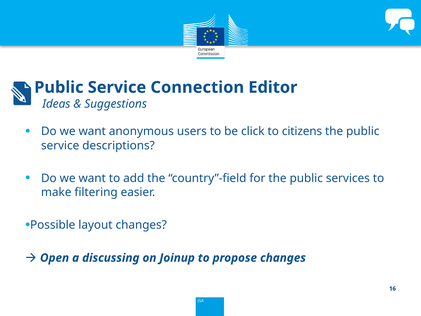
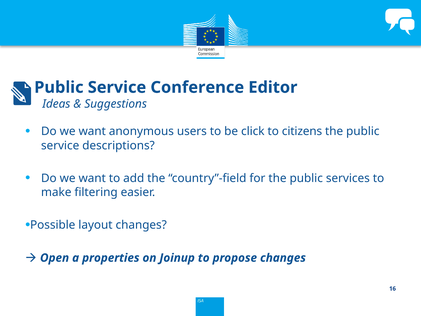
Connection: Connection -> Conference (197, 87)
discussing: discussing -> properties (111, 258)
